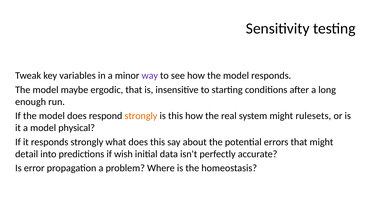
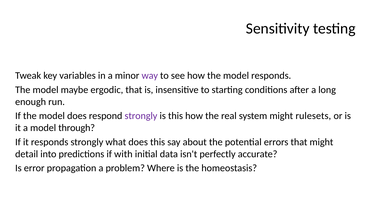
strongly colour: orange -> purple (141, 116)
physical: physical -> through (77, 128)
wish: wish -> with (123, 154)
